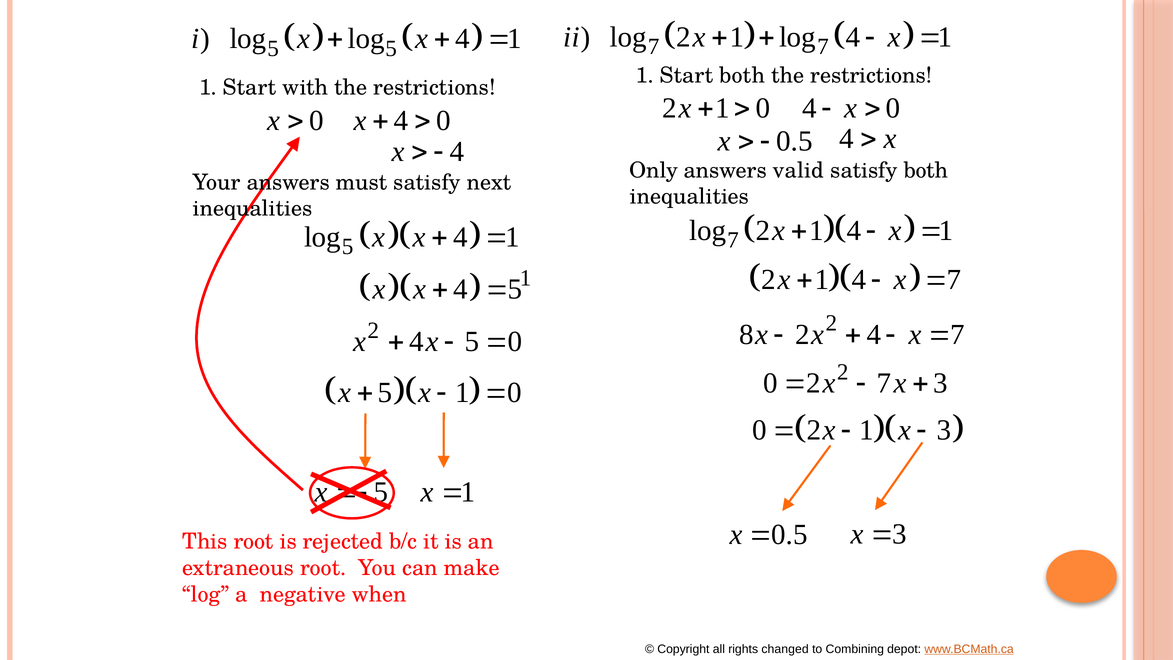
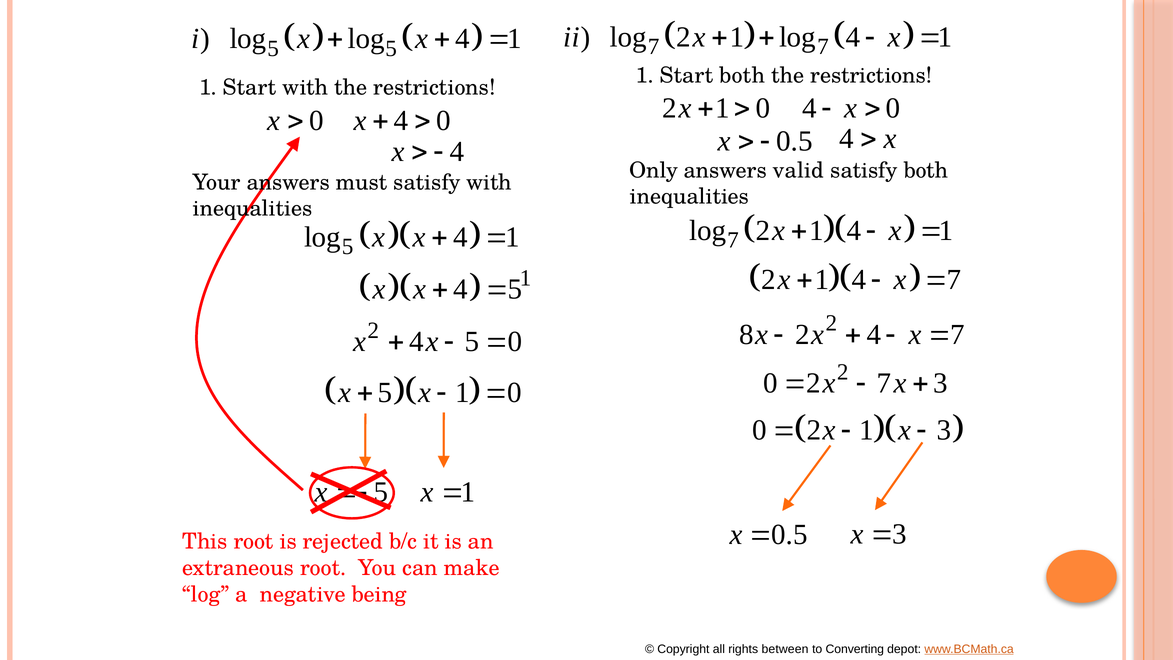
satisfy next: next -> with (489, 182)
when: when -> being (379, 594)
changed: changed -> between (785, 649)
Combining: Combining -> Converting (855, 649)
